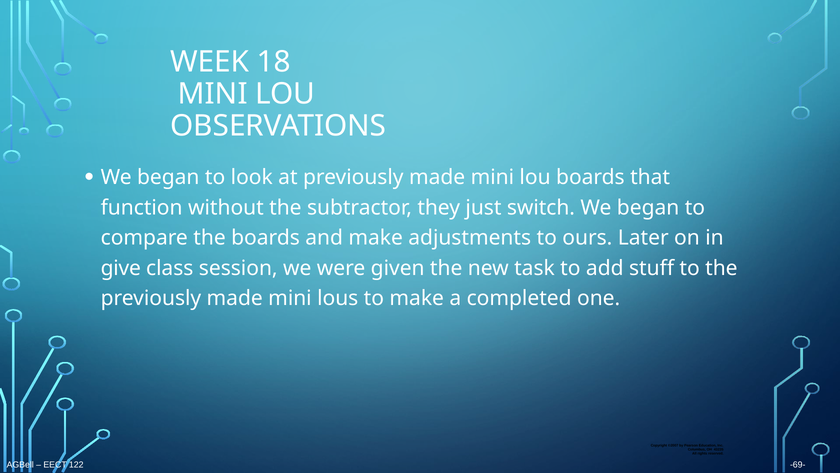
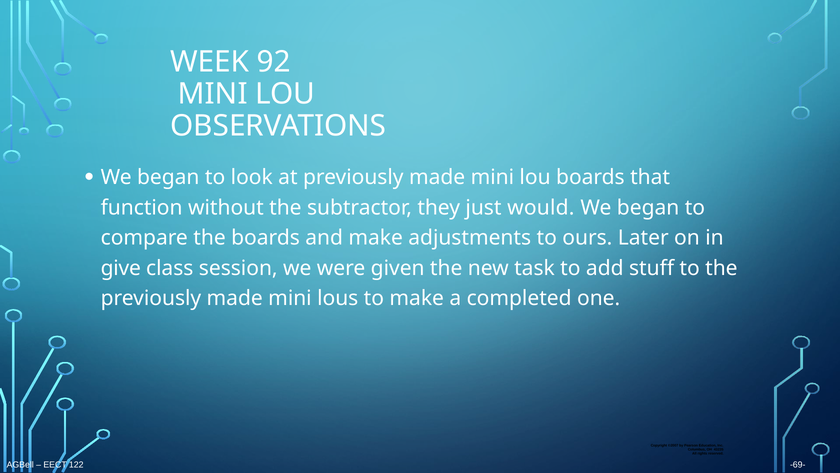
18: 18 -> 92 (274, 62)
switch: switch -> would (541, 207)
